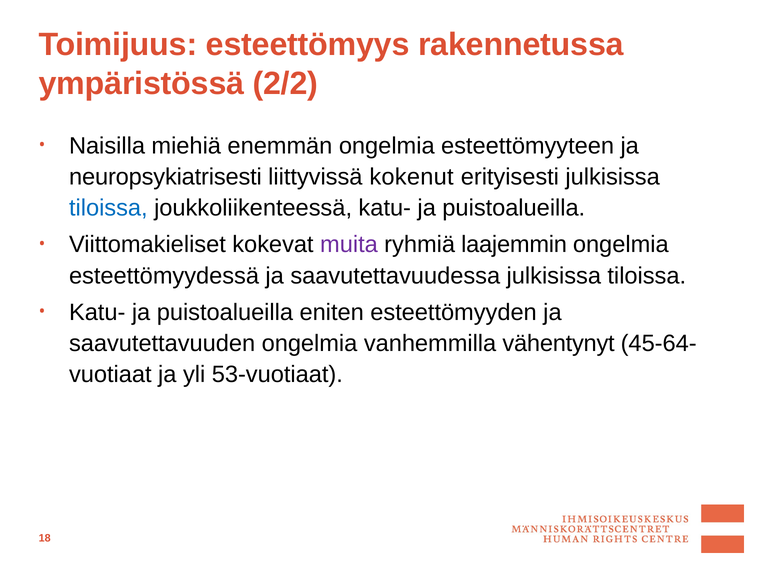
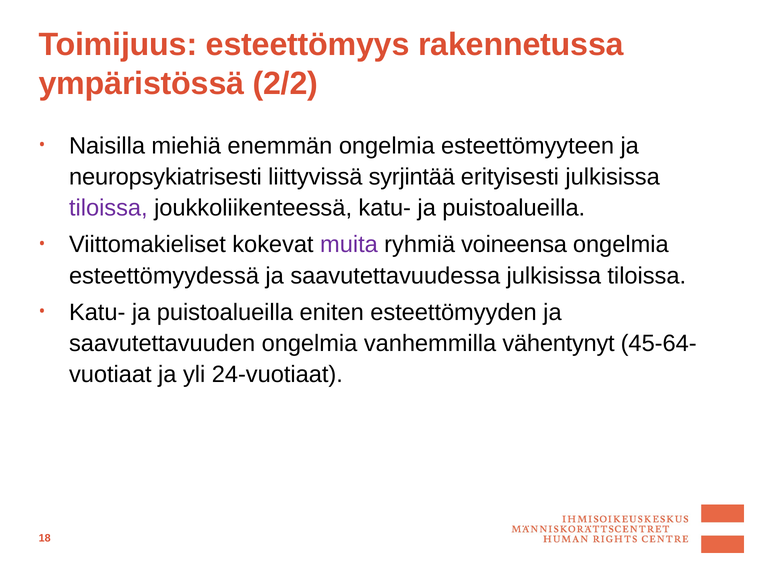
kokenut: kokenut -> syrjintää (412, 177)
tiloissa colour: blue -> purple (108, 208)
laajemmin: laajemmin -> voineensa (514, 245)
53-vuotiaat: 53-vuotiaat -> 24-vuotiaat (277, 375)
